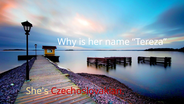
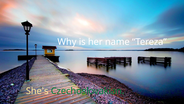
Czechoslovakian colour: red -> green (88, 91)
